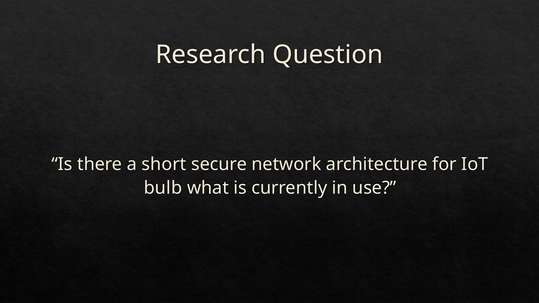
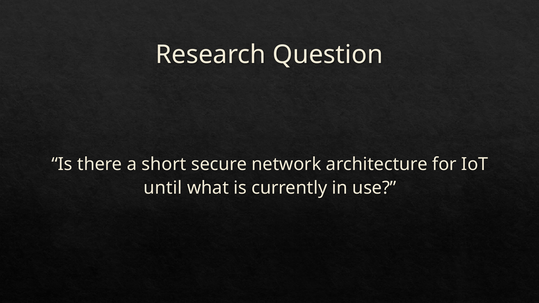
bulb: bulb -> until (163, 188)
